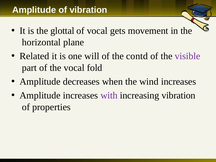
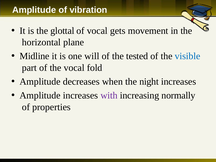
Related: Related -> Midline (34, 56)
contd: contd -> tested (137, 56)
visible colour: purple -> blue (188, 56)
wind: wind -> night (149, 82)
increasing vibration: vibration -> normally (178, 95)
